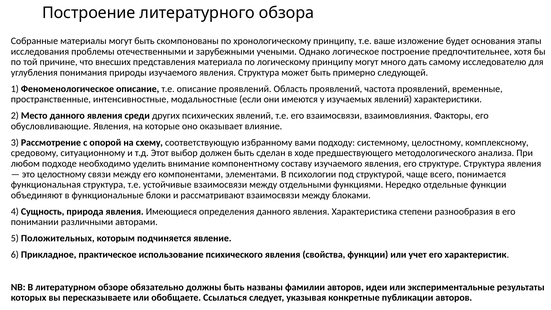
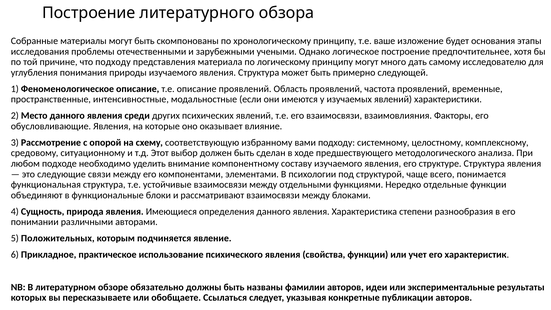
что внесших: внесших -> подходу (113, 62)
это целостному: целостному -> следующие (61, 174)
